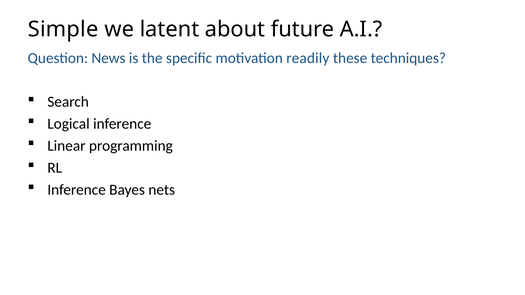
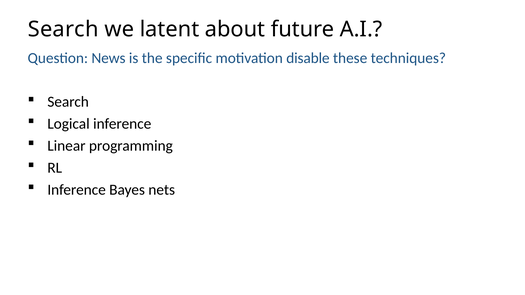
Simple: Simple -> Search (63, 29)
readily: readily -> disable (308, 58)
